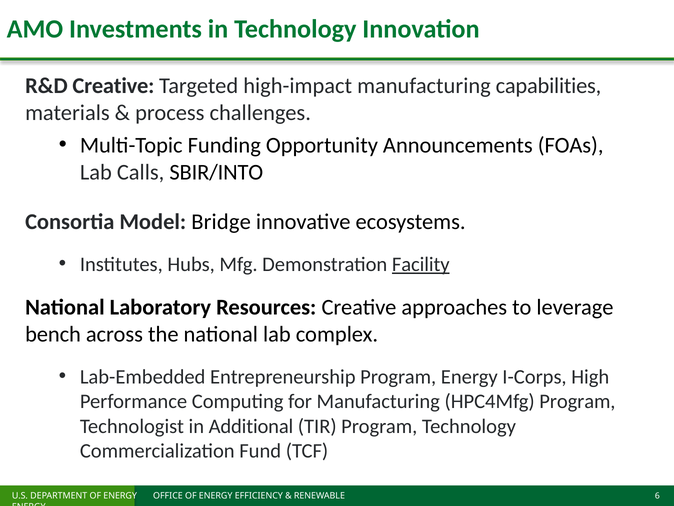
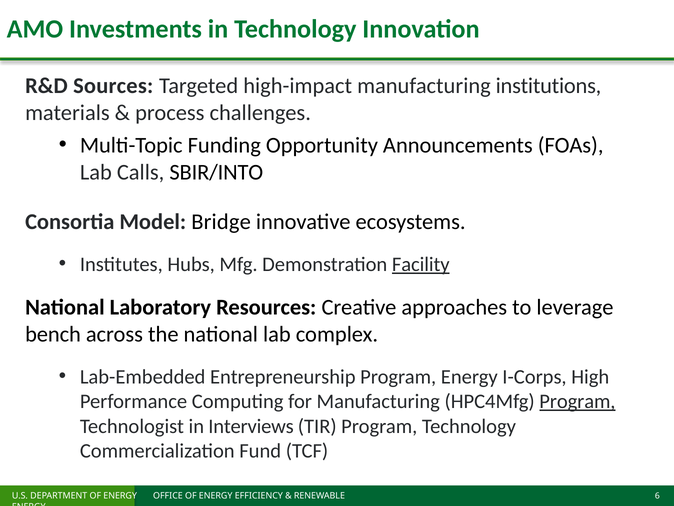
R&D Creative: Creative -> Sources (113, 86)
capabilities: capabilities -> institutions (548, 86)
Program underline: none -> present (577, 401)
Additional: Additional -> Interviews (251, 426)
